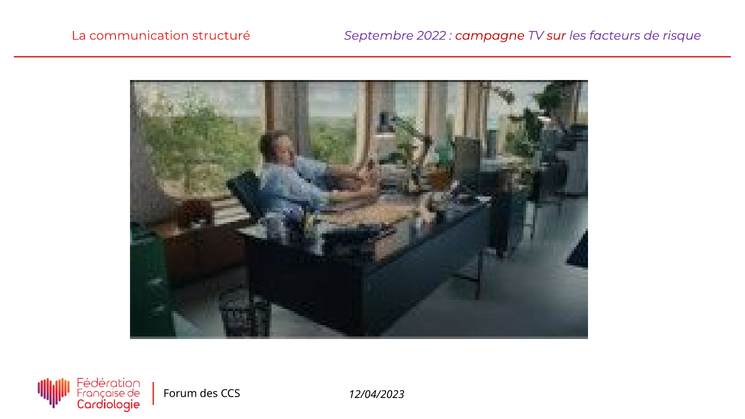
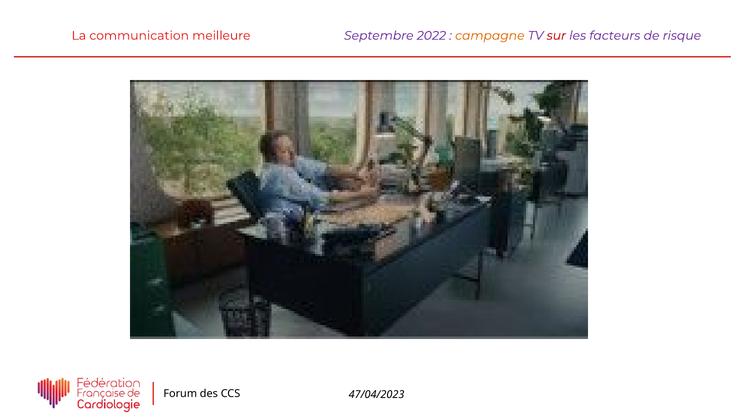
structuré: structuré -> meilleure (221, 36)
campagne colour: red -> orange (490, 36)
12/04/2023: 12/04/2023 -> 47/04/2023 (377, 395)
